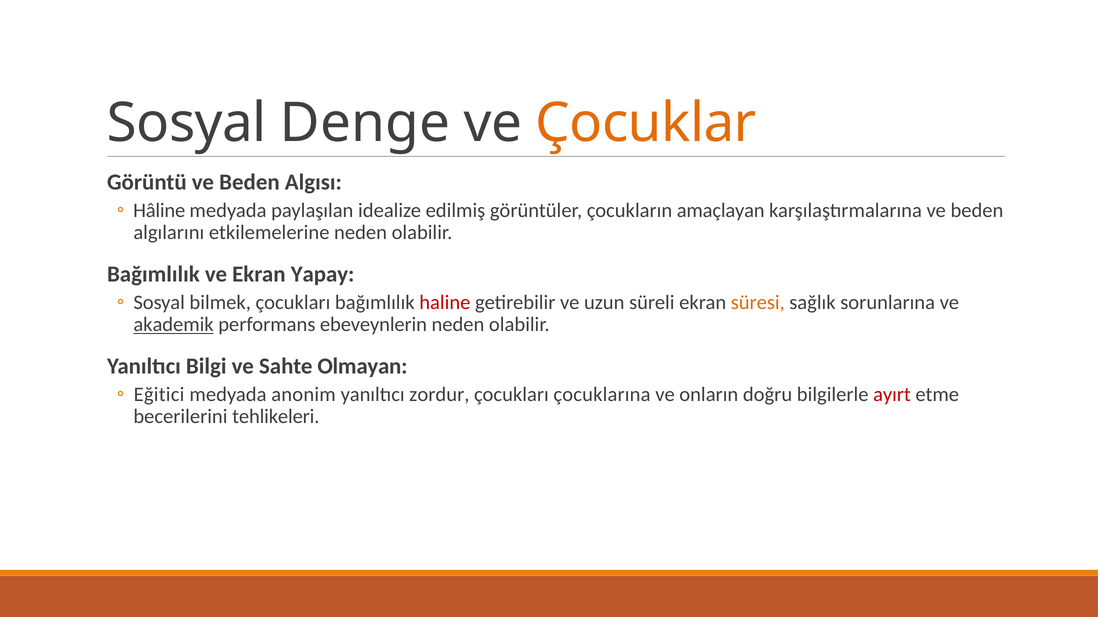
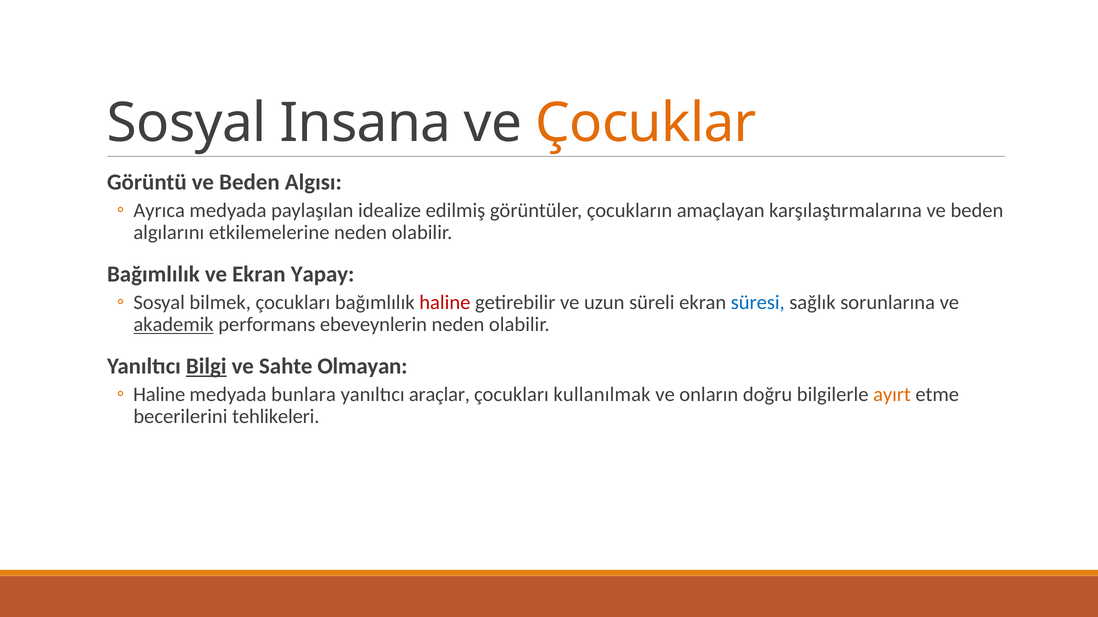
Denge: Denge -> Insana (365, 123)
Hâline: Hâline -> Ayrıca (159, 211)
süresi colour: orange -> blue (758, 303)
Bilgi underline: none -> present (206, 367)
Eğitici: Eğitici -> Haline (159, 395)
anonim: anonim -> bunlara (304, 395)
zordur: zordur -> araçlar (439, 395)
çocuklarına: çocuklarına -> kullanılmak (602, 395)
ayırt colour: red -> orange (892, 395)
